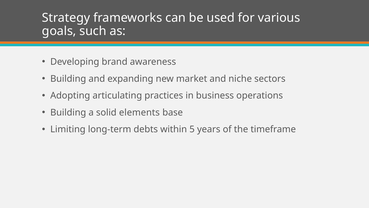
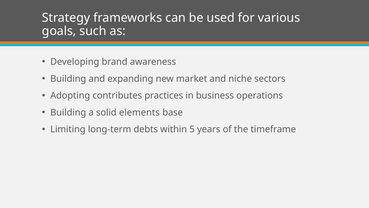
articulating: articulating -> contributes (117, 95)
